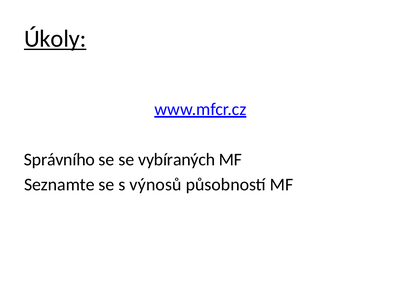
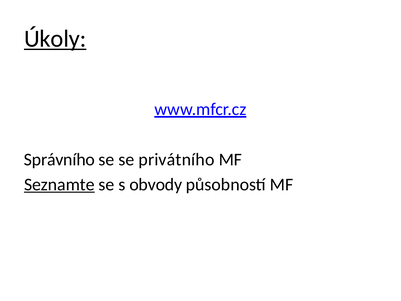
vybíraných: vybíraných -> privátního (176, 159)
Seznamte underline: none -> present (59, 184)
výnosů: výnosů -> obvody (156, 184)
